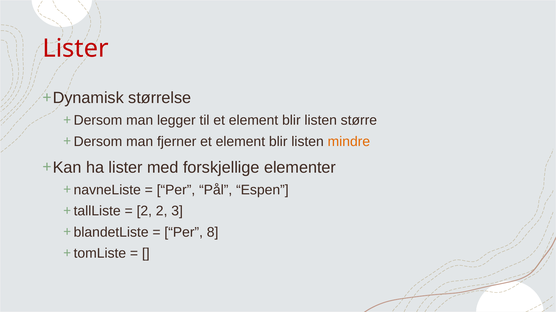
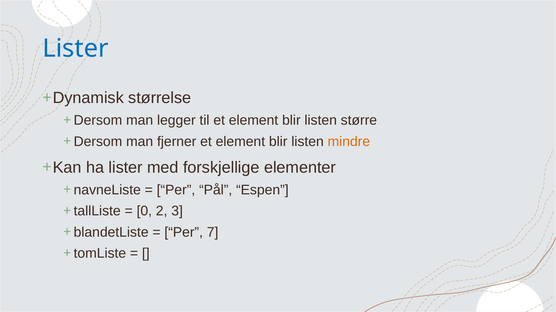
Lister colour: red -> blue (75, 49)
2: 2 -> 0 (144, 211)
8: 8 -> 7 (213, 233)
